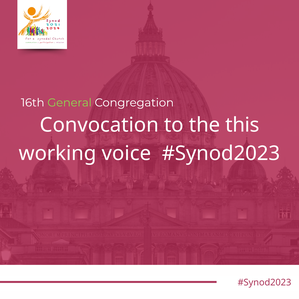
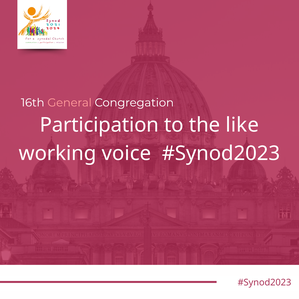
General colour: light green -> pink (70, 103)
Convocation: Convocation -> Participation (99, 125)
this: this -> like (242, 125)
